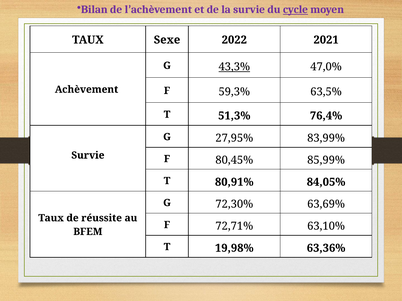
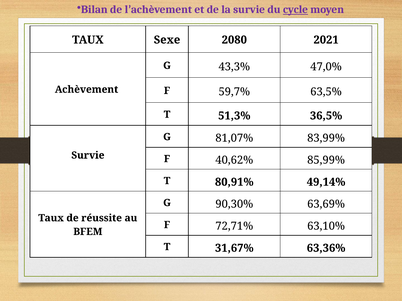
2022: 2022 -> 2080 (234, 40)
43,3% underline: present -> none (234, 67)
59,3%: 59,3% -> 59,7% (234, 92)
76,4%: 76,4% -> 36,5% (326, 116)
27,95%: 27,95% -> 81,07% (234, 138)
80,45%: 80,45% -> 40,62% (234, 160)
84,05%: 84,05% -> 49,14% (326, 182)
72,30%: 72,30% -> 90,30% (234, 204)
19,98%: 19,98% -> 31,67% (234, 248)
